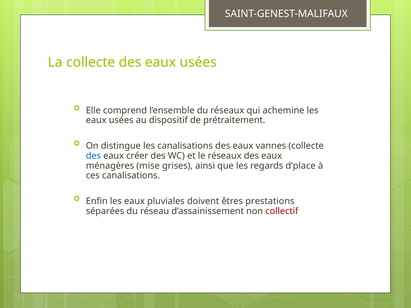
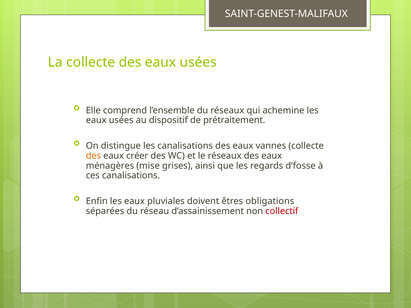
des colour: blue -> orange (93, 156)
d’place: d’place -> d’fosse (301, 166)
prestations: prestations -> obligations (270, 201)
